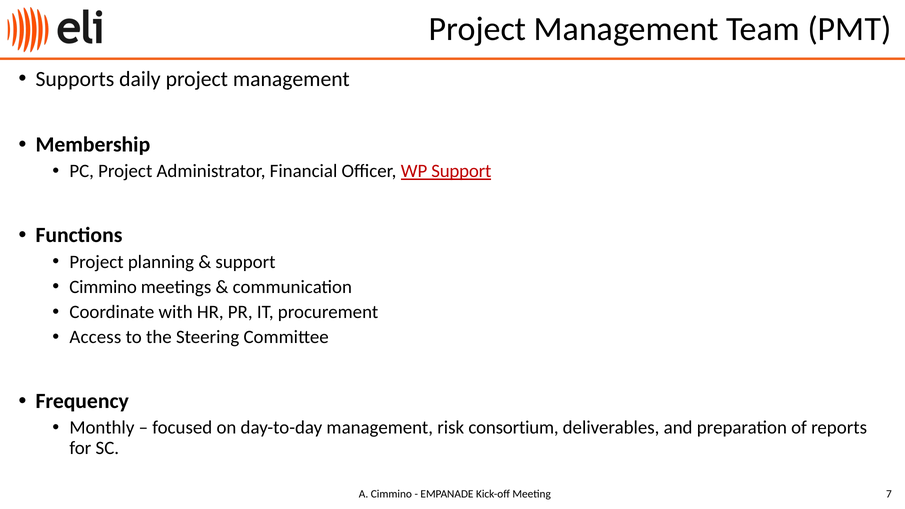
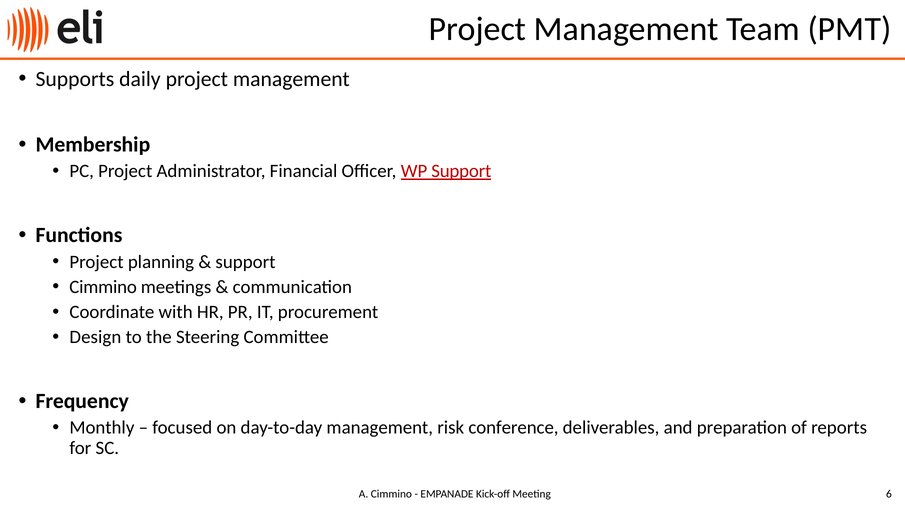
Access: Access -> Design (95, 337)
consortium: consortium -> conference (513, 428)
7: 7 -> 6 (889, 494)
